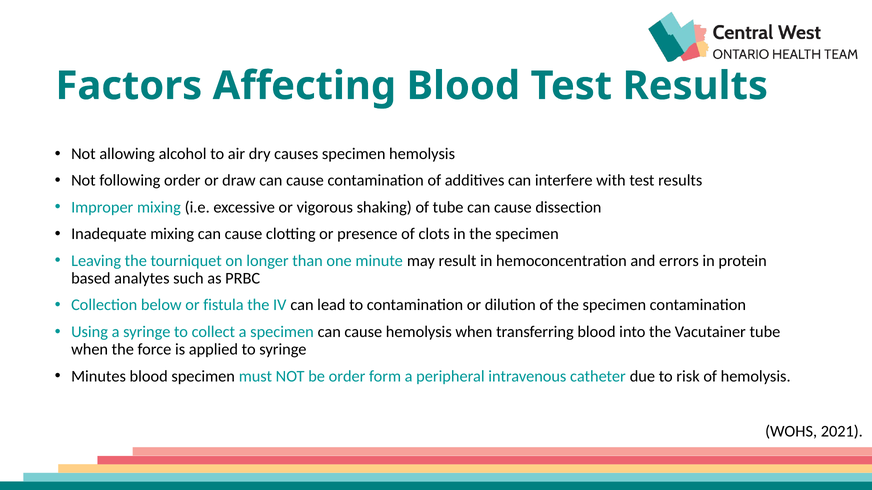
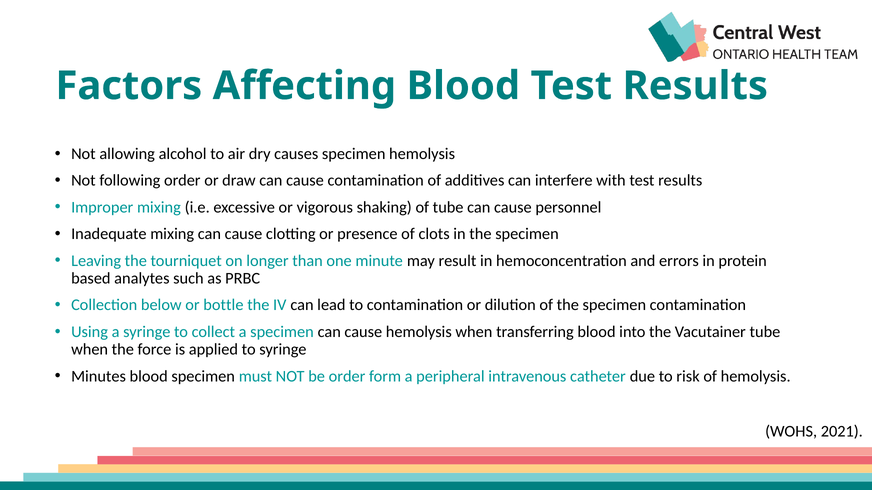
dissection: dissection -> personnel (568, 207)
fistula: fistula -> bottle (223, 305)
